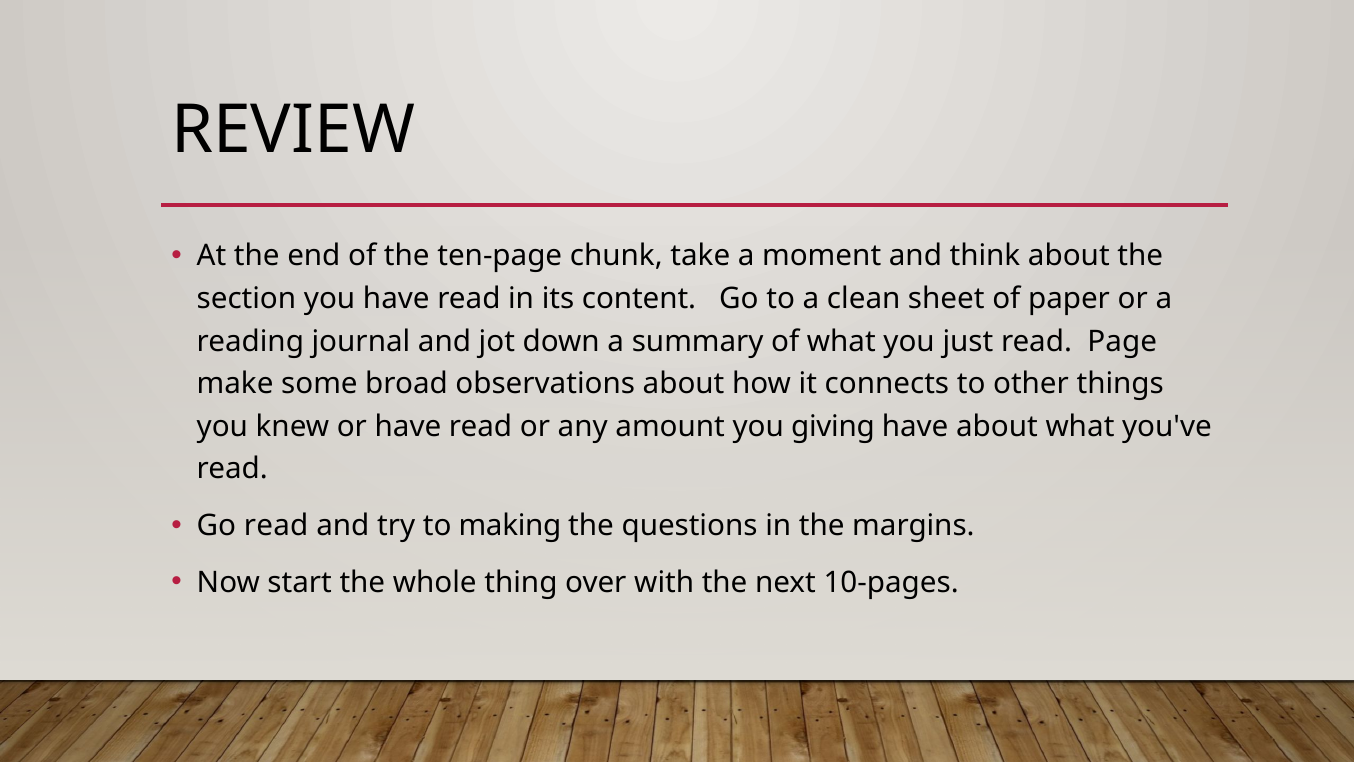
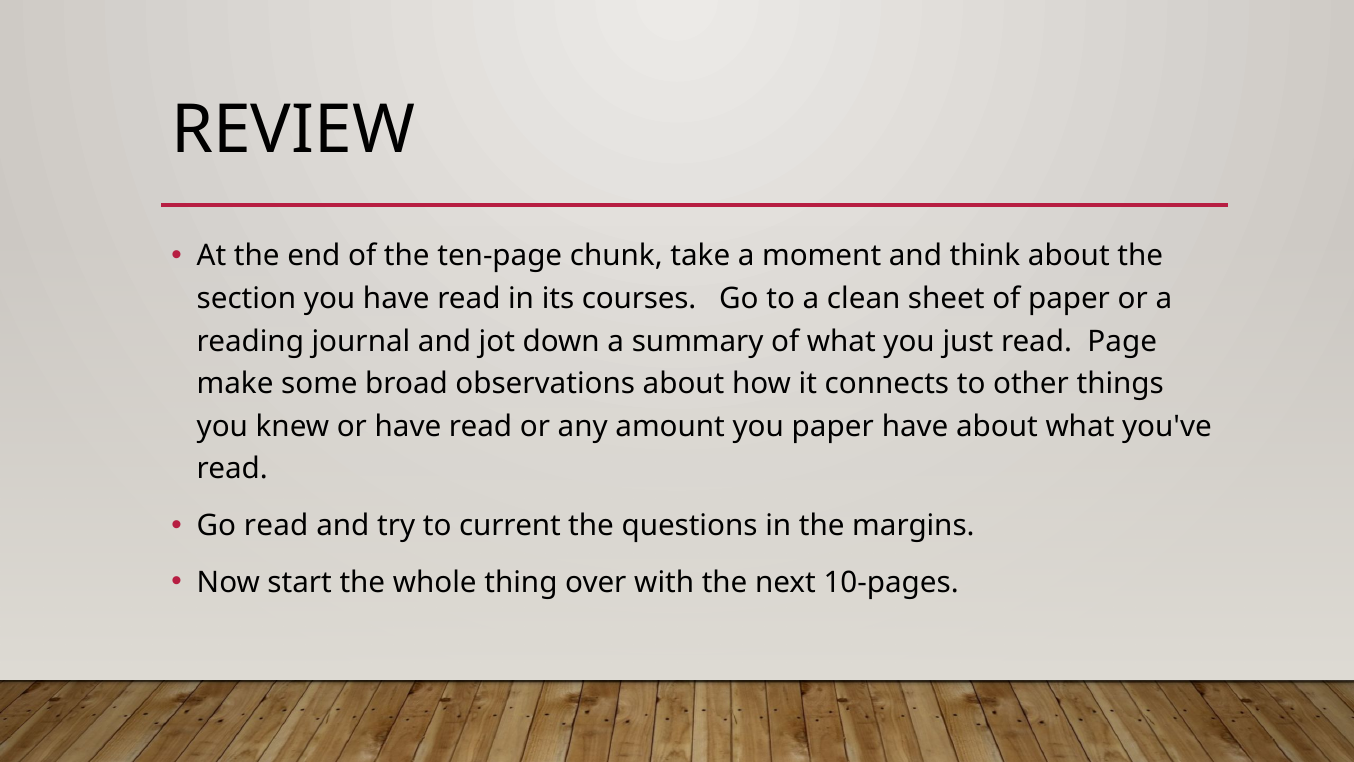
content: content -> courses (639, 298)
you giving: giving -> paper (833, 426)
making: making -> current (510, 526)
